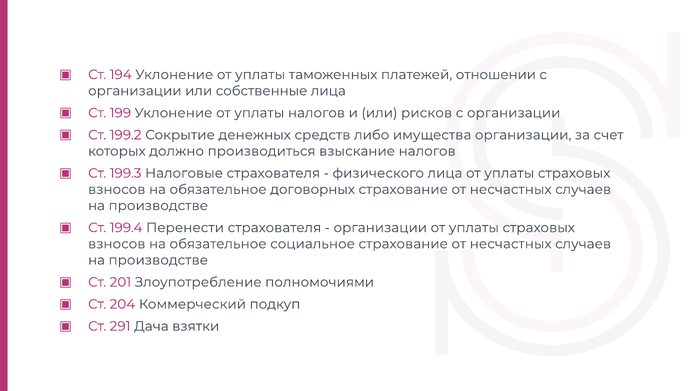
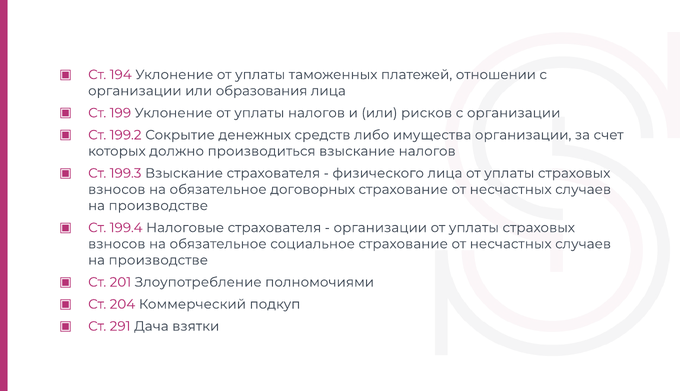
собственные: собственные -> образования (262, 91)
199.3 Налоговые: Налоговые -> Взыскание (184, 173)
Перенести: Перенести -> Налоговые (185, 227)
